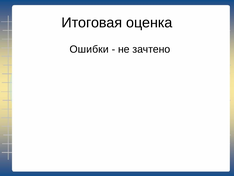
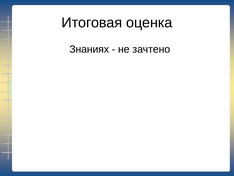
Ошибки: Ошибки -> Знаниях (89, 49)
